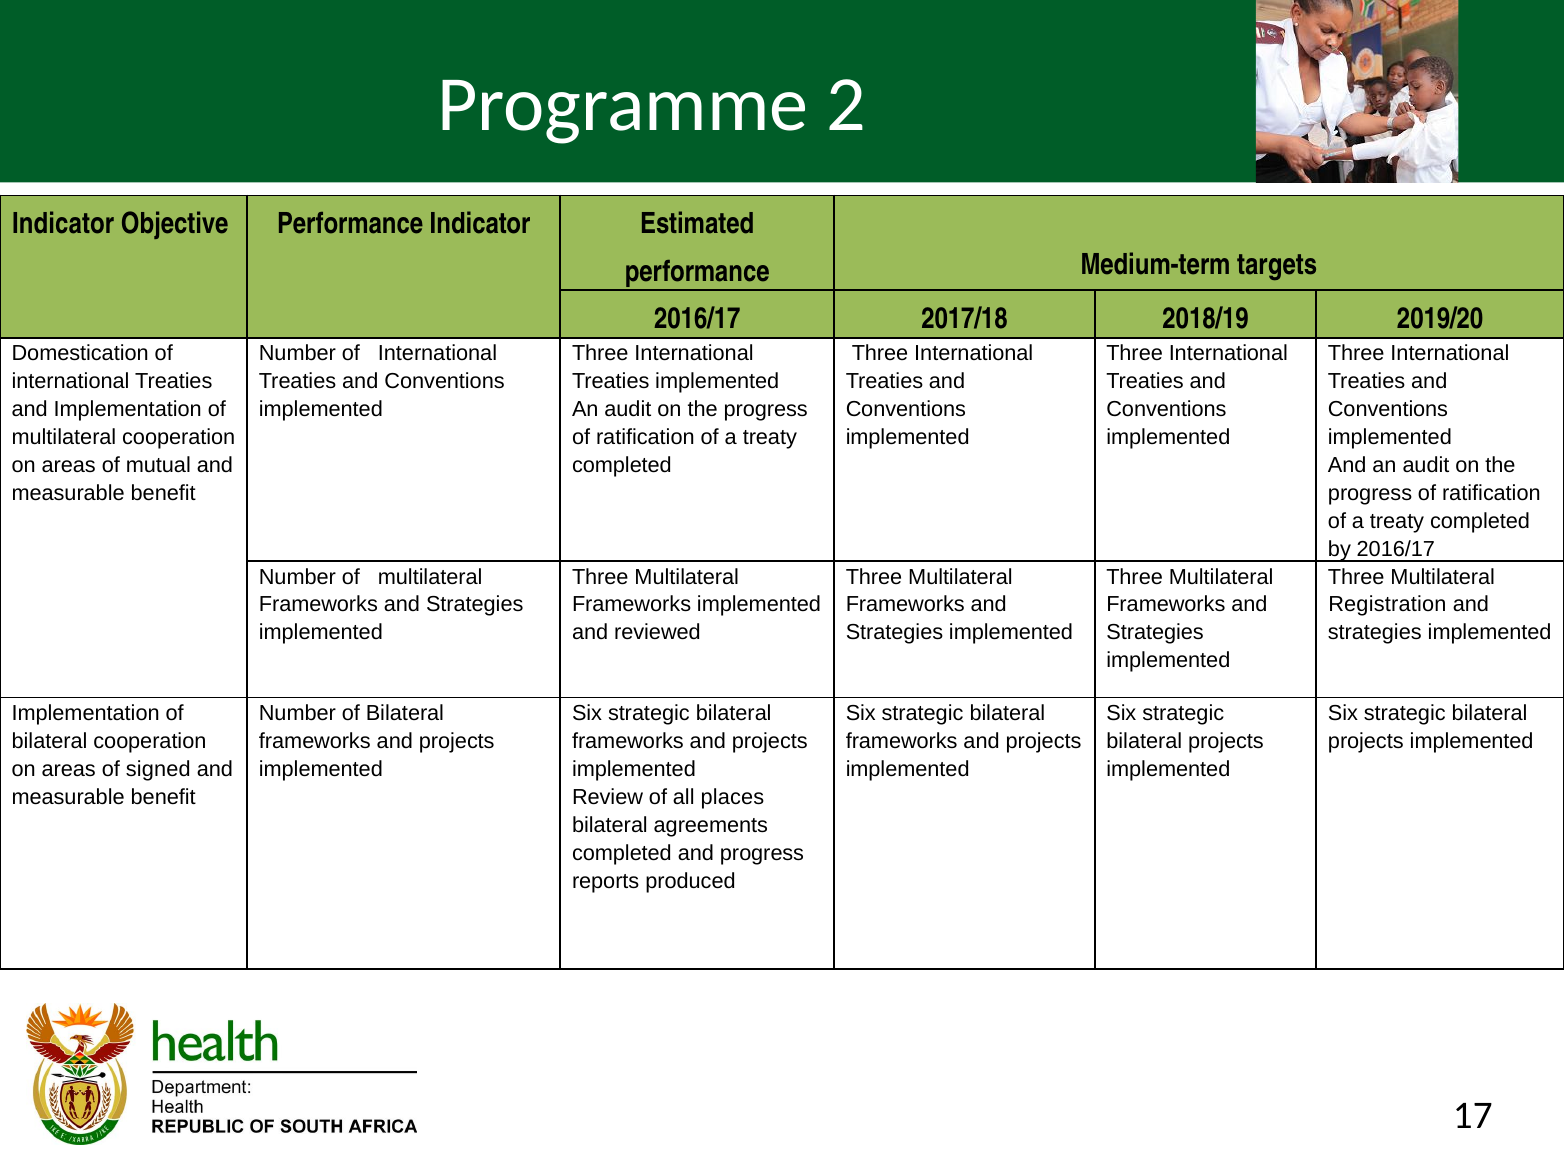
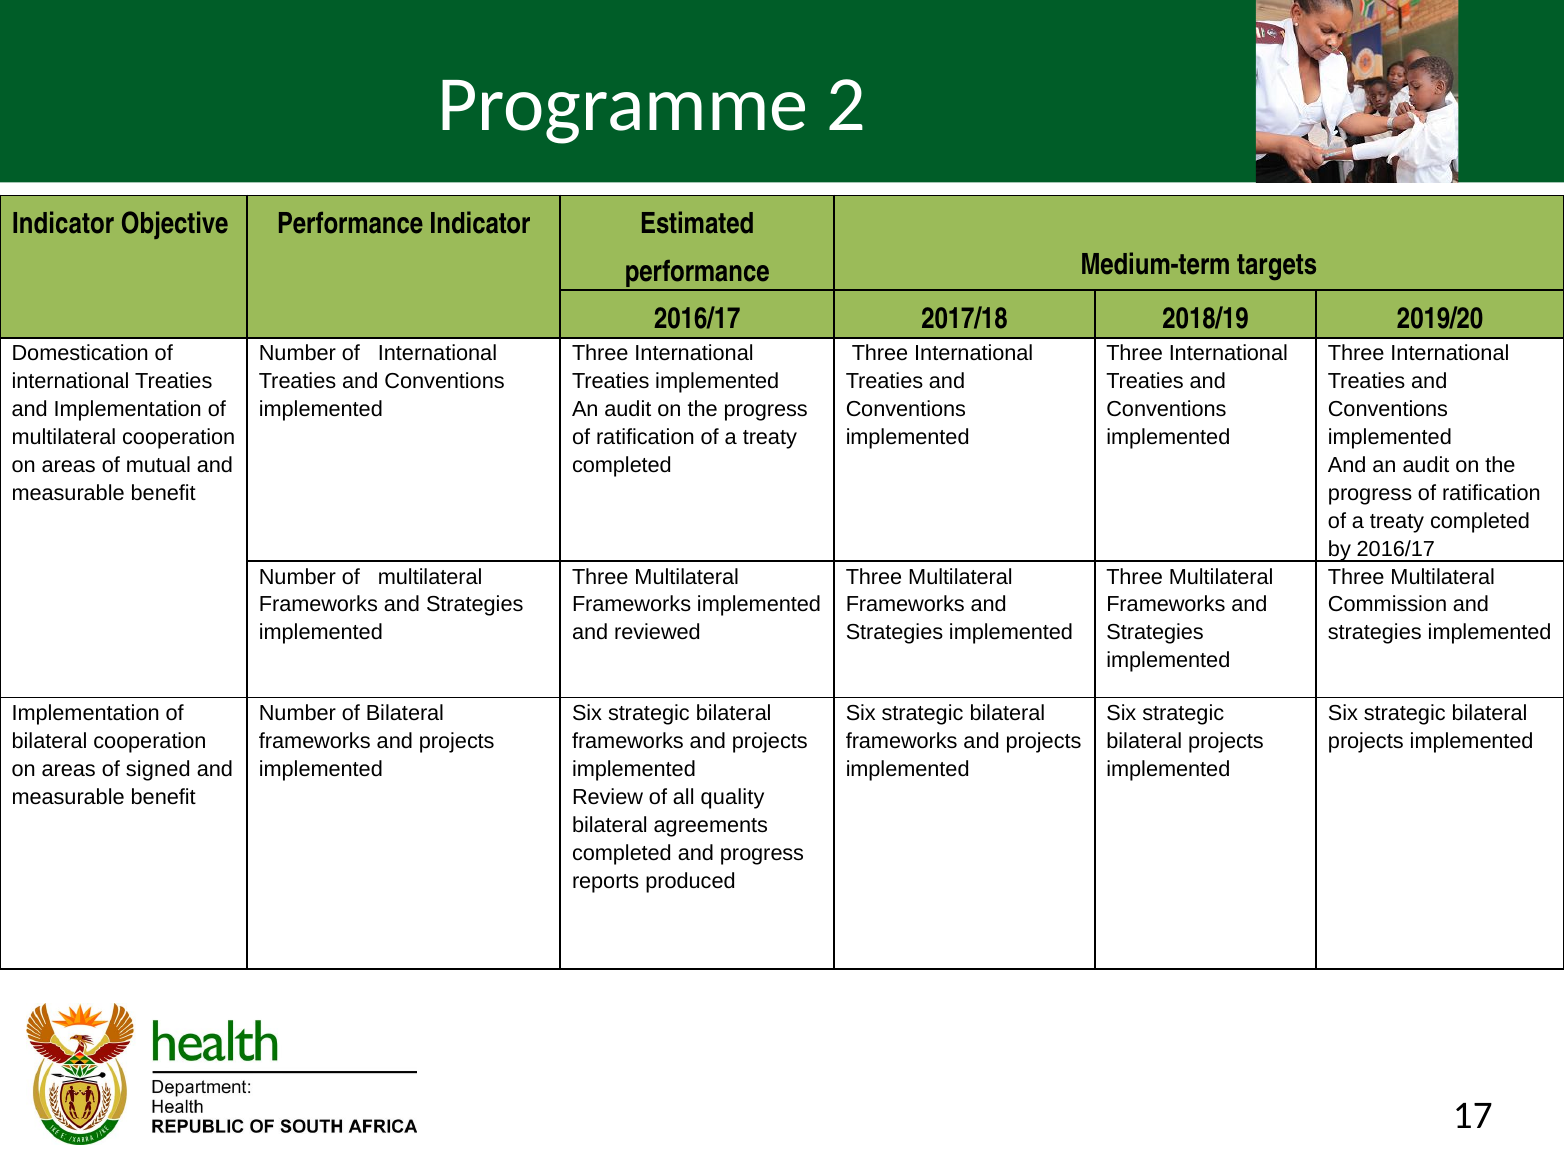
Registration: Registration -> Commission (1388, 605)
places: places -> quality (732, 797)
